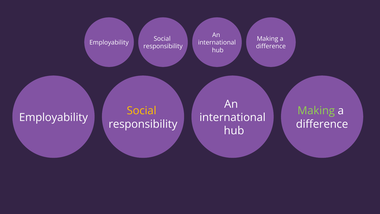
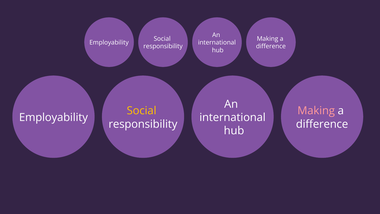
Making colour: light green -> pink (316, 111)
